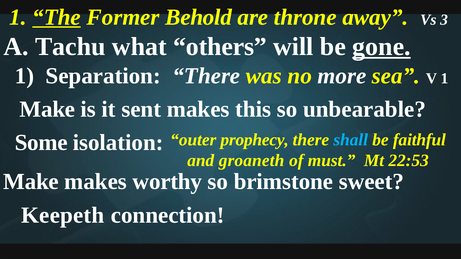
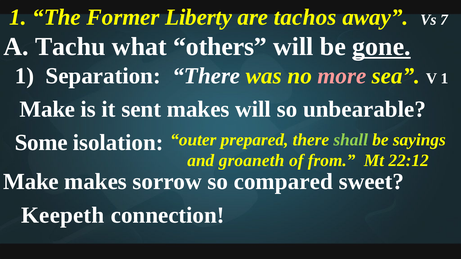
The underline: present -> none (56, 17)
Behold: Behold -> Liberty (199, 17)
throne: throne -> tachos (305, 17)
3: 3 -> 7 (444, 20)
more colour: white -> pink (342, 76)
makes this: this -> will (253, 109)
prophecy: prophecy -> prepared (254, 140)
shall colour: light blue -> light green (351, 140)
faithful: faithful -> sayings (419, 140)
must: must -> from (332, 161)
22:53: 22:53 -> 22:12 (409, 161)
worthy: worthy -> sorrow (167, 182)
brimstone: brimstone -> compared (283, 182)
